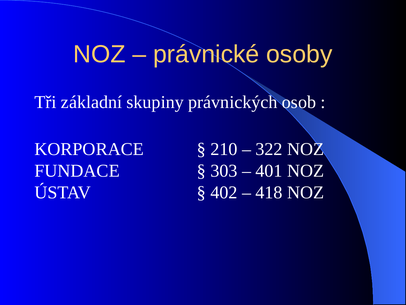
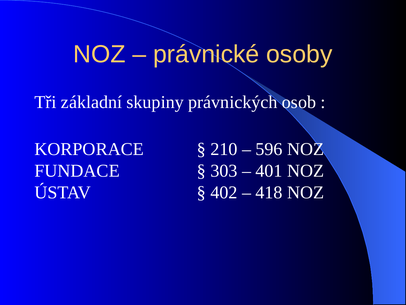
322: 322 -> 596 (269, 149)
